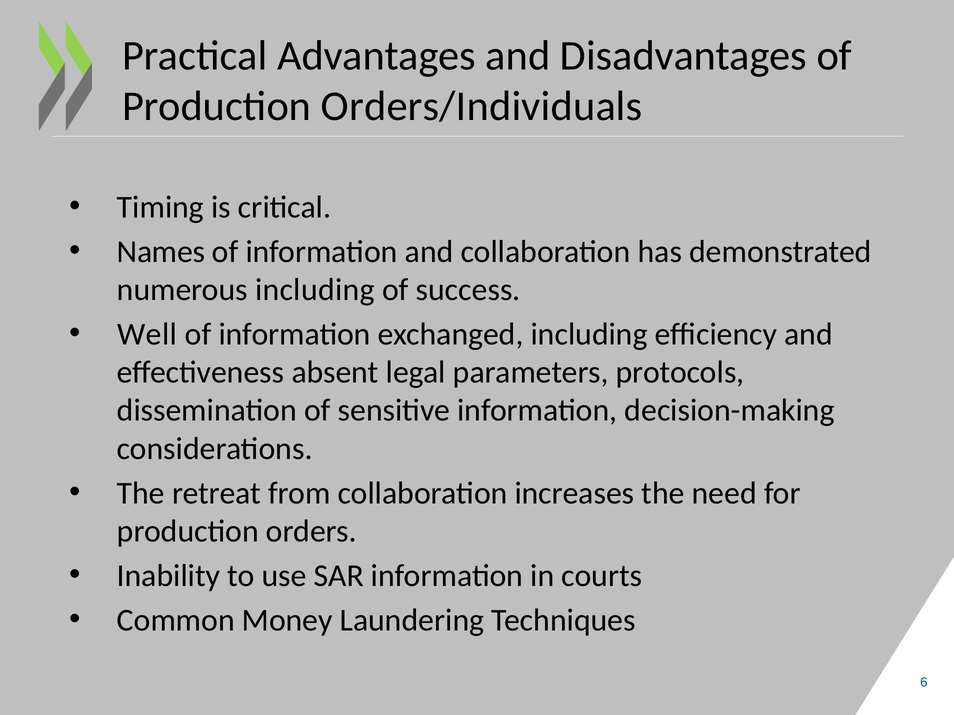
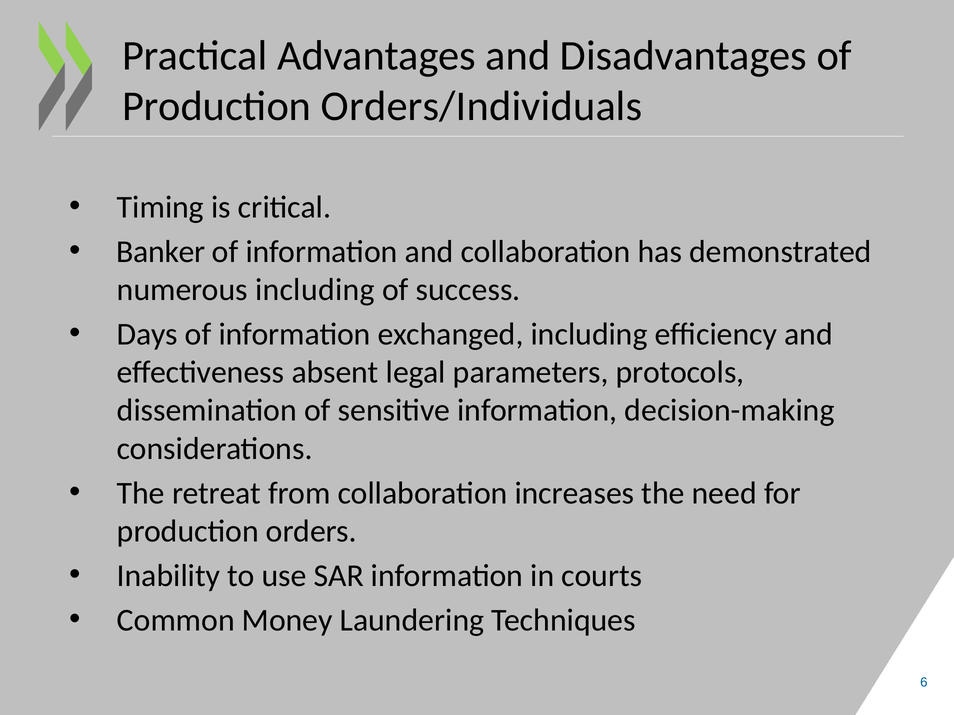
Names: Names -> Banker (161, 252)
Well: Well -> Days (147, 334)
